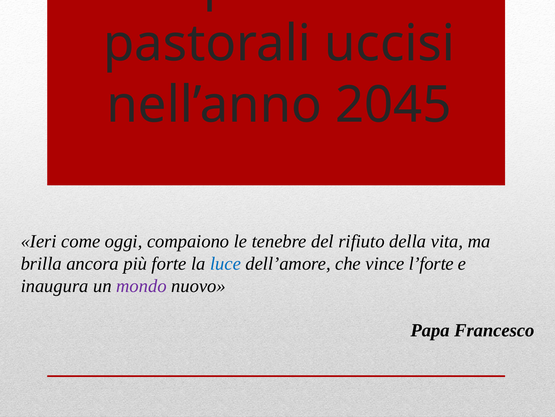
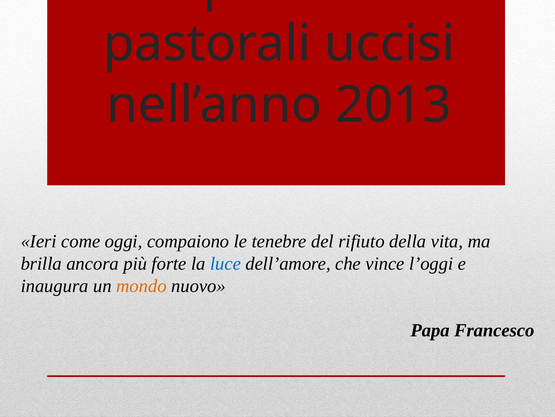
2045: 2045 -> 2013 (393, 105)
l’forte: l’forte -> l’oggi (431, 263)
mondo colour: purple -> orange (141, 285)
